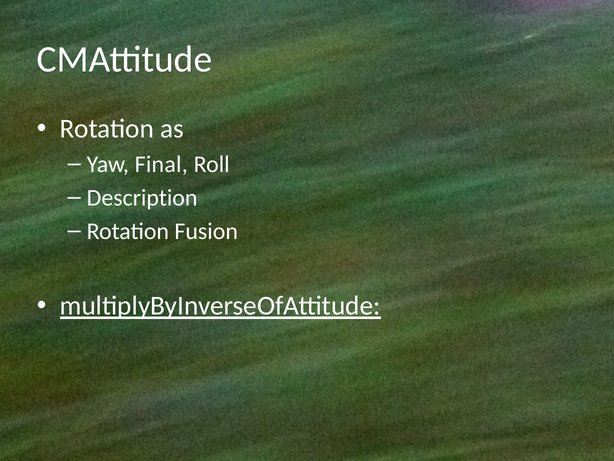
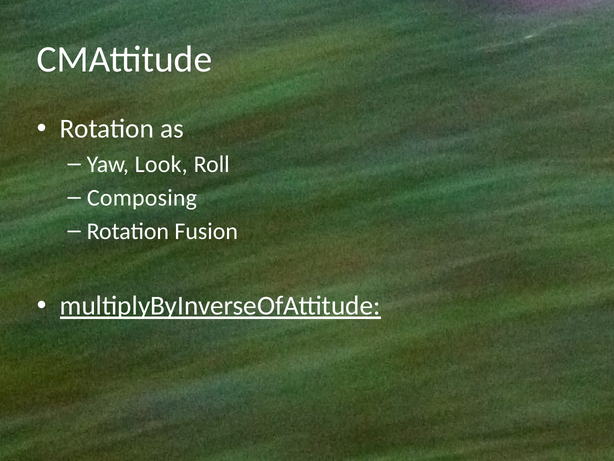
Final: Final -> Look (161, 164)
Description: Description -> Composing (142, 198)
